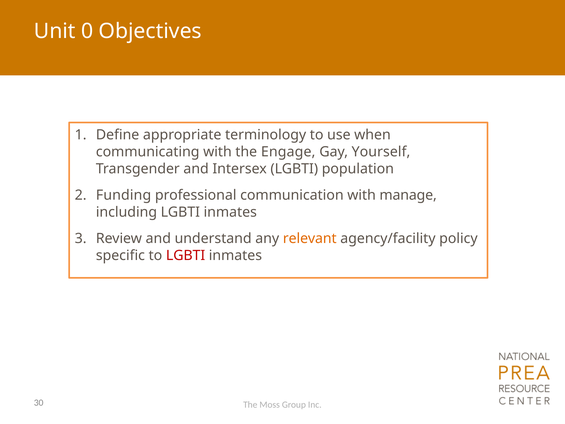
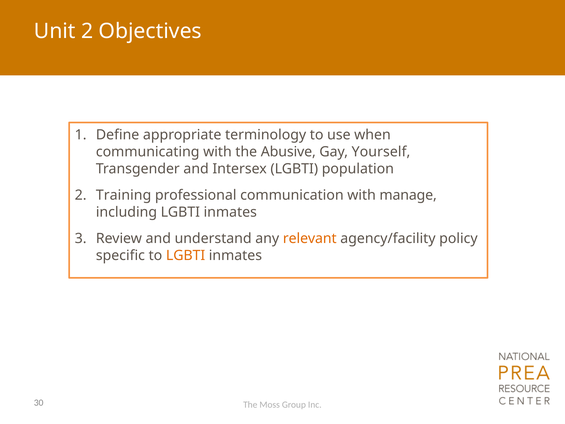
Unit 0: 0 -> 2 (87, 31)
Engage: Engage -> Abusive (288, 152)
Funding: Funding -> Training (124, 195)
LGBTI colour: red -> orange (186, 255)
